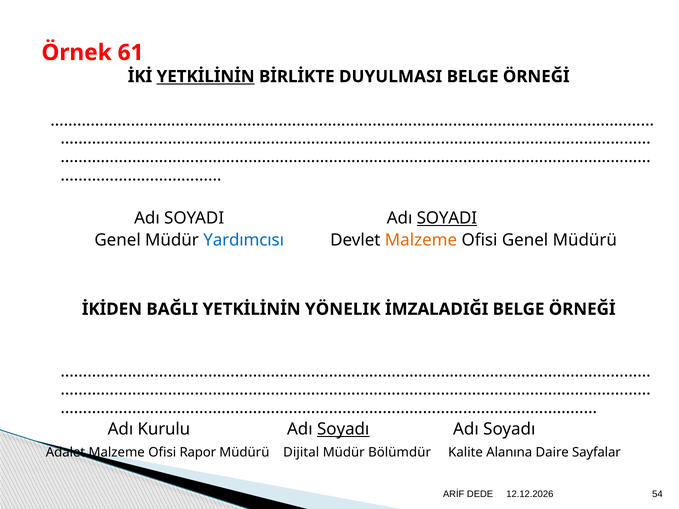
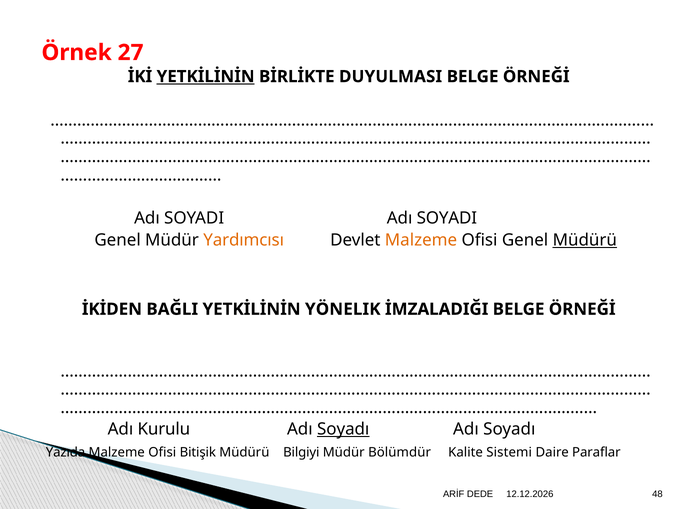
61: 61 -> 27 (131, 53)
SOYADI underline: present -> none (447, 218)
Yardımcısı colour: blue -> orange (244, 240)
Müdürü underline: none -> present (585, 240)
Adalet: Adalet -> Yazıda (66, 452)
Rapor: Rapor -> Bitişik (198, 452)
Dijital: Dijital -> Bilgiyi (301, 452)
Alanına: Alanına -> Sistemi (509, 452)
Sayfalar: Sayfalar -> Paraflar (596, 452)
54: 54 -> 48 (657, 495)
